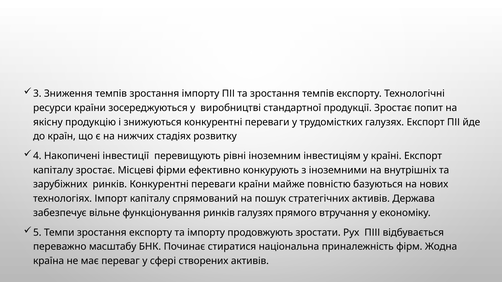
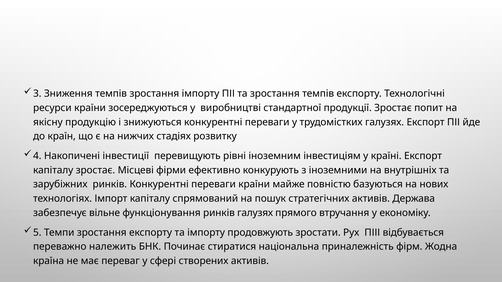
масштабу: масштабу -> належить (113, 247)
